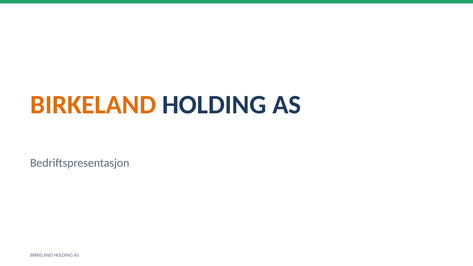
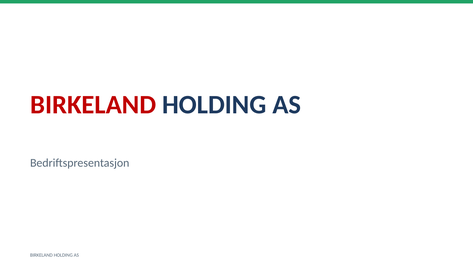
BIRKELAND colour: orange -> red (93, 105)
